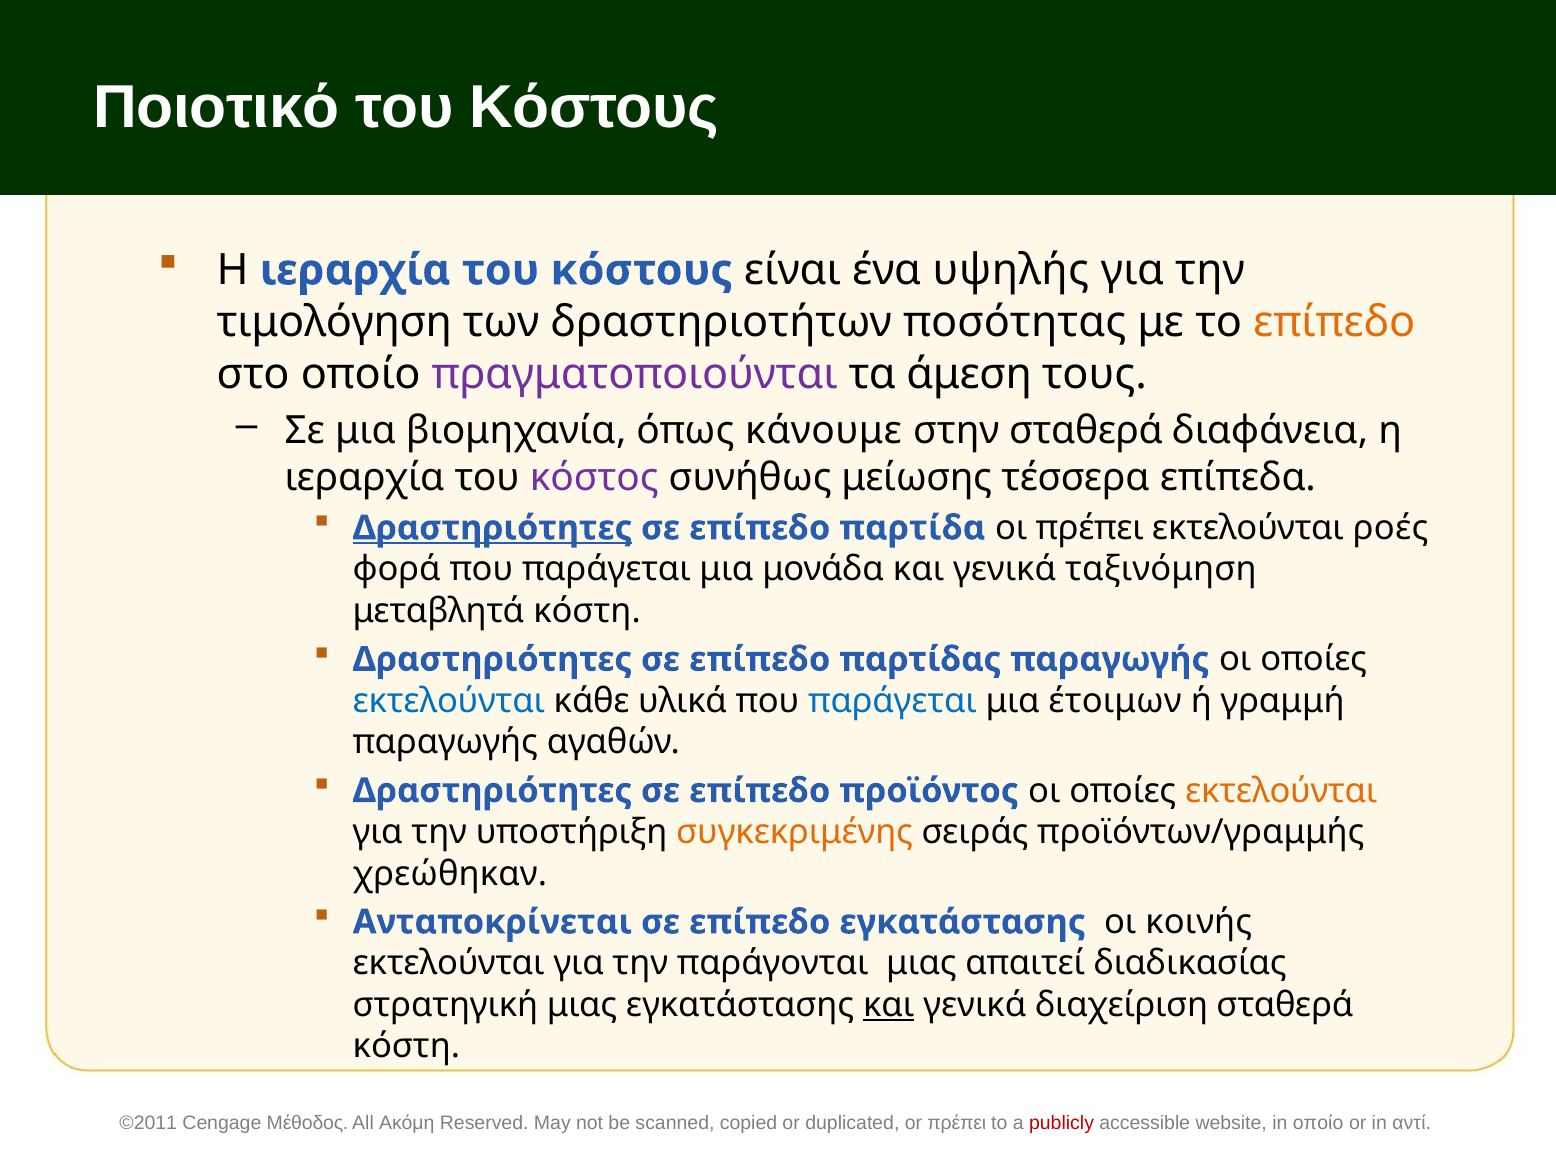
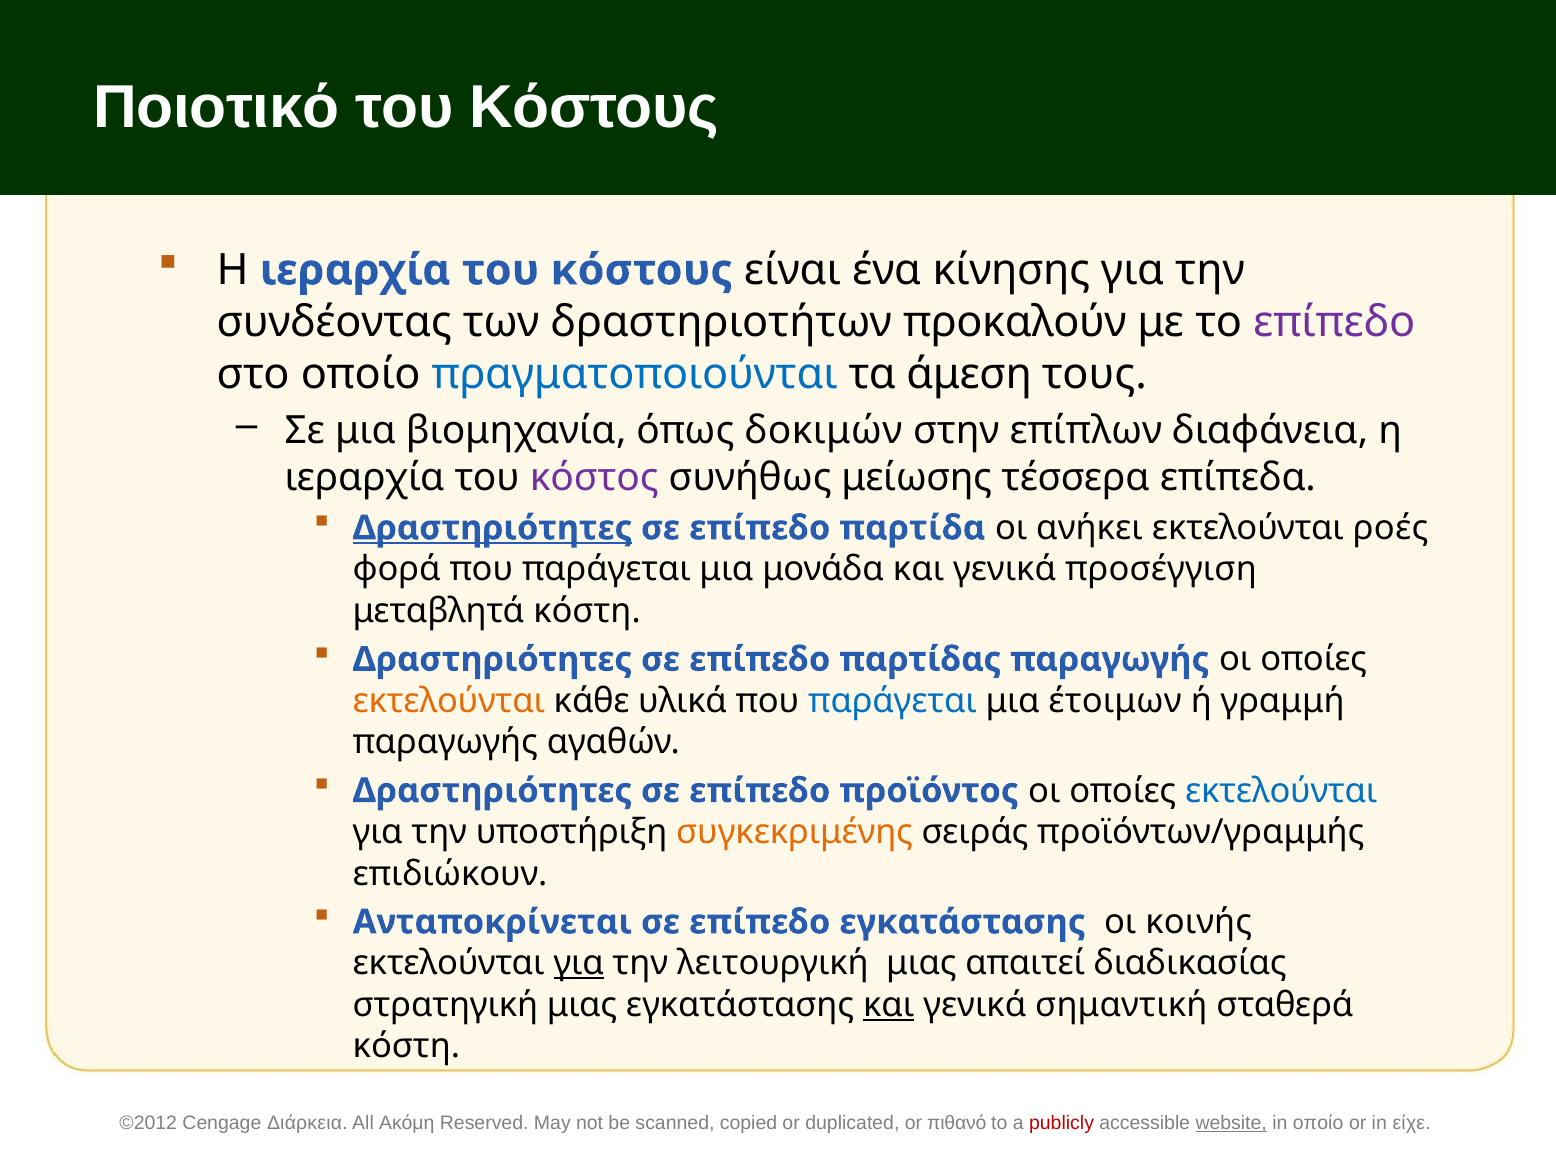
υψηλής: υψηλής -> κίνησης (1011, 270)
τιμολόγηση: τιμολόγηση -> συνδέοντας (334, 322)
ποσότητας: ποσότητας -> προκαλούν (1015, 322)
επίπεδο colour: orange -> purple (1334, 322)
πραγματοποιούνται colour: purple -> blue (635, 374)
κάνουμε: κάνουμε -> δοκιμών (824, 431)
στην σταθερά: σταθερά -> επίπλων (1086, 431)
οι πρέπει: πρέπει -> ανήκει (1090, 528)
ταξινόμηση: ταξινόμηση -> προσέγγιση (1161, 570)
εκτελούνται colour: blue -> orange (449, 701)
εκτελούνται colour: orange -> blue (1281, 791)
χρεώθηκαν: χρεώθηκαν -> επιδιώκουν (450, 874)
για underline: none -> present (579, 964)
παράγονται: παράγονται -> λειτουργική (773, 964)
διαχείριση: διαχείριση -> σημαντική (1121, 1005)
©2011: ©2011 -> ©2012 (148, 1123)
Mέθοδος: Mέθοδος -> Διάρκεια (307, 1123)
or πρέπει: πρέπει -> πιθανό (957, 1123)
website underline: none -> present (1231, 1123)
αντί: αντί -> είχε (1412, 1123)
